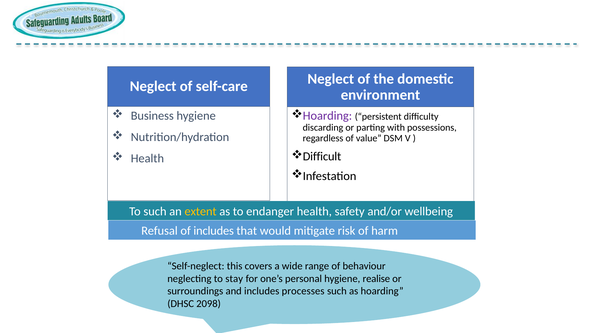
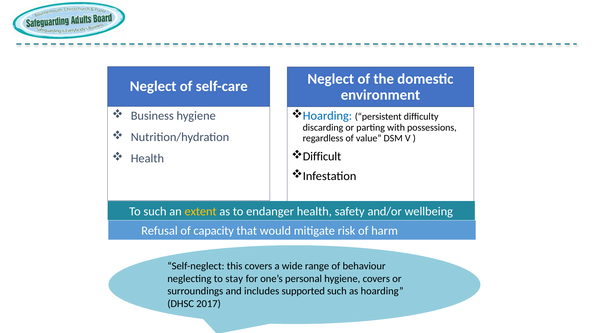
Hoarding colour: purple -> blue (327, 116)
of includes: includes -> capacity (214, 231)
hygiene realise: realise -> covers (376, 279)
processes: processes -> supported (303, 292)
2098: 2098 -> 2017 (209, 304)
